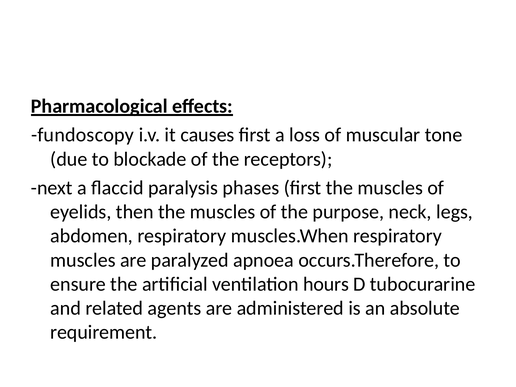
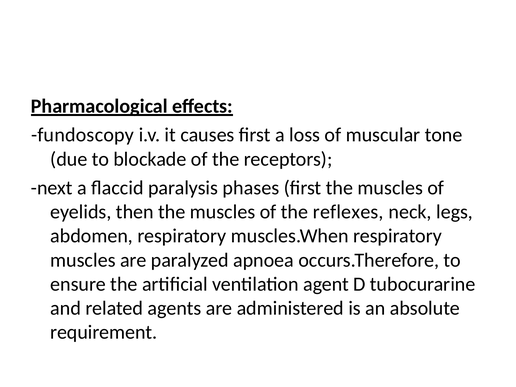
purpose: purpose -> reflexes (348, 212)
hours: hours -> agent (326, 284)
